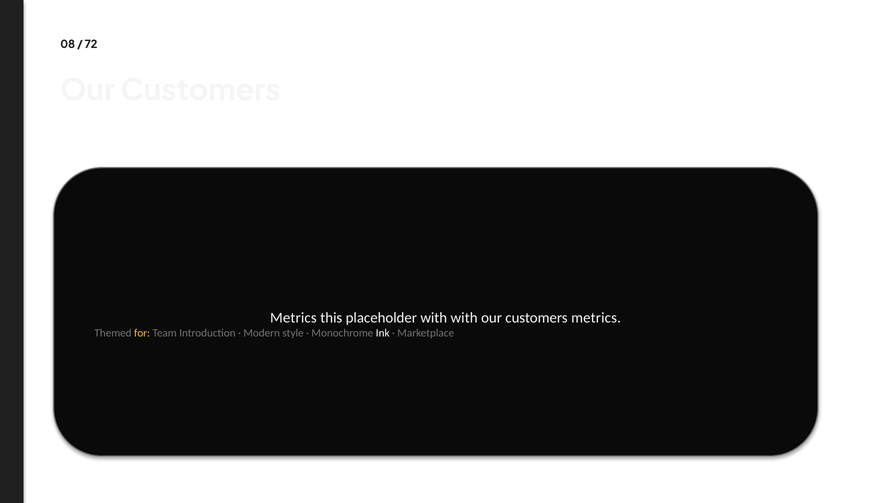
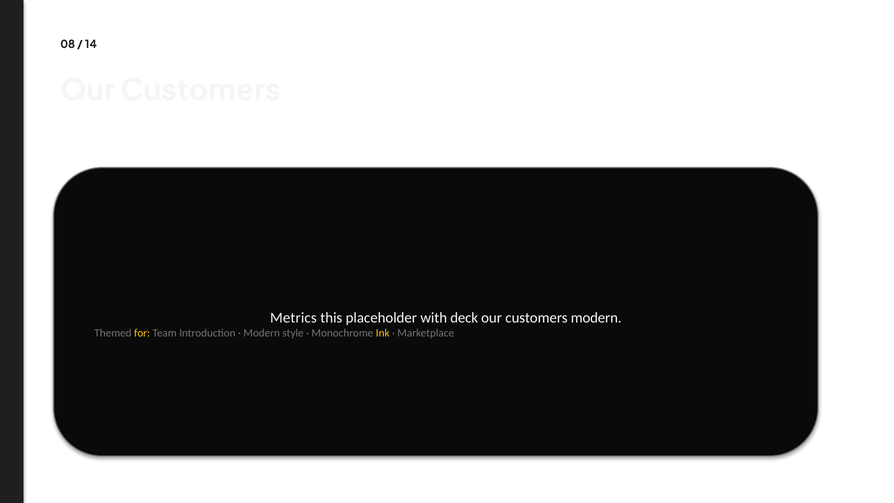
72: 72 -> 14 (91, 44)
with with: with -> deck (464, 318)
metrics: metrics -> modern (596, 318)
Ink colour: white -> yellow (383, 333)
